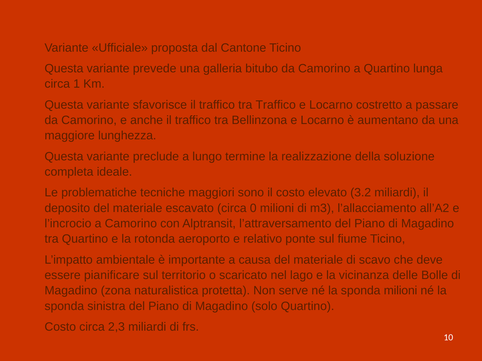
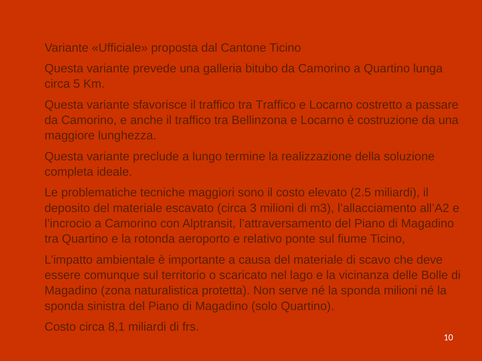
1: 1 -> 5 (77, 84)
aumentano: aumentano -> costruzione (388, 120)
3.2: 3.2 -> 2.5 (361, 193)
0: 0 -> 3 (253, 208)
pianificare: pianificare -> comunque (112, 276)
2,3: 2,3 -> 8,1 (116, 327)
